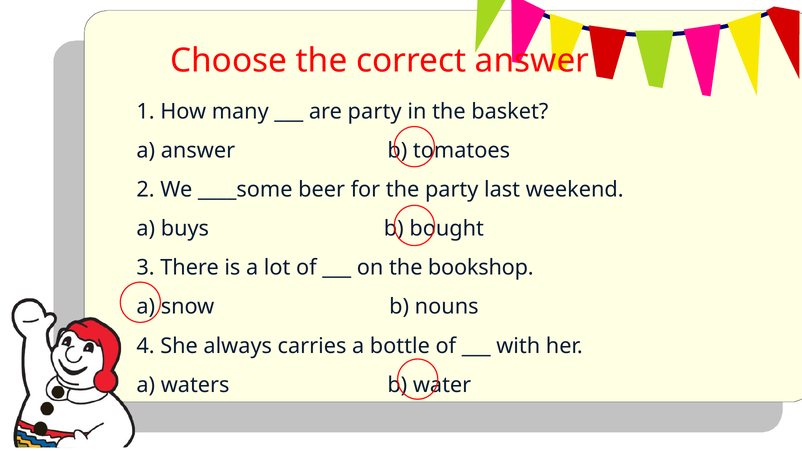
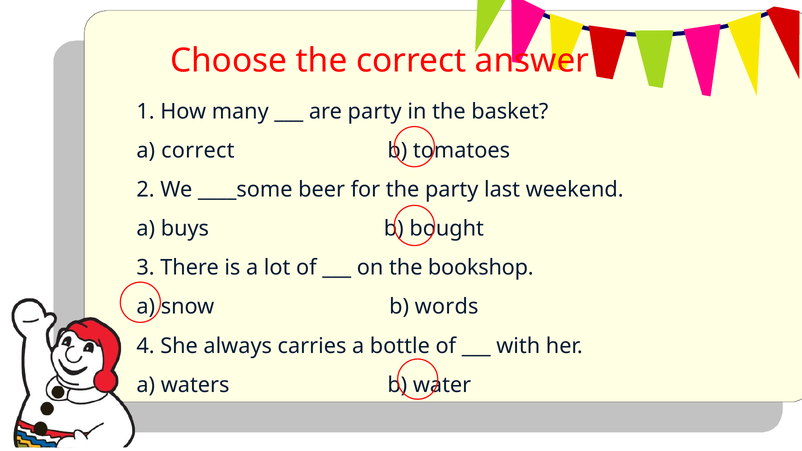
a answer: answer -> correct (198, 150)
nouns: nouns -> words (447, 307)
